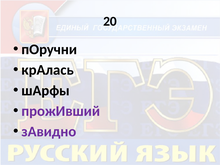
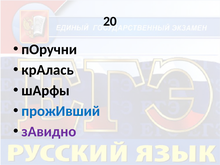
прожИвший colour: purple -> blue (61, 111)
